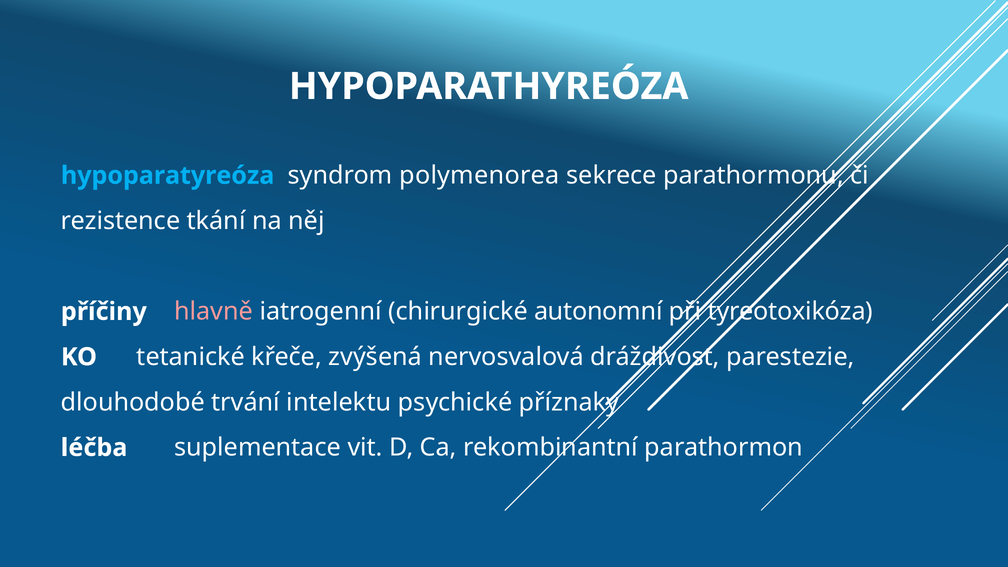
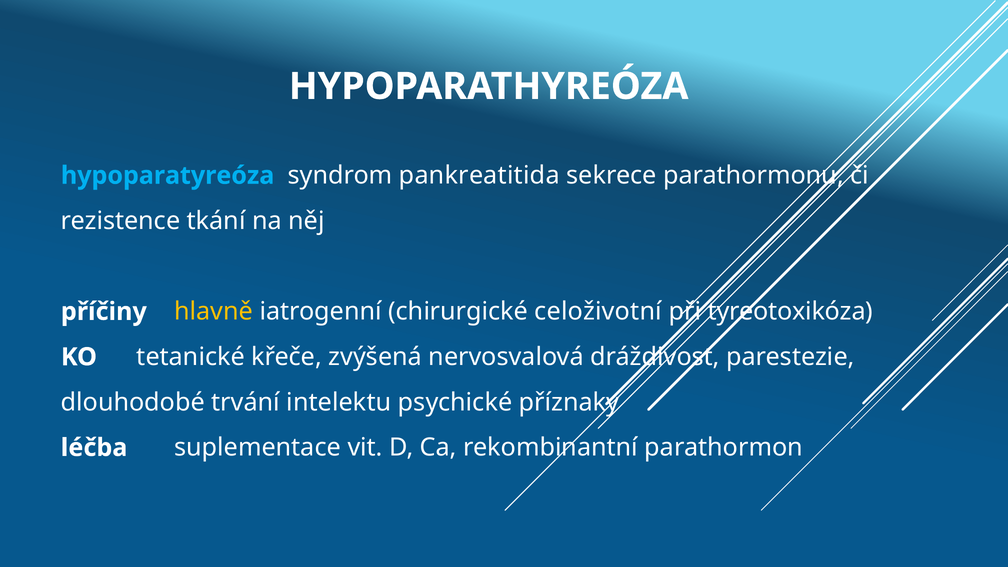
polymenorea: polymenorea -> pankreatitida (479, 176)
hlavně colour: pink -> yellow (214, 312)
autonomní: autonomní -> celoživotní (598, 312)
